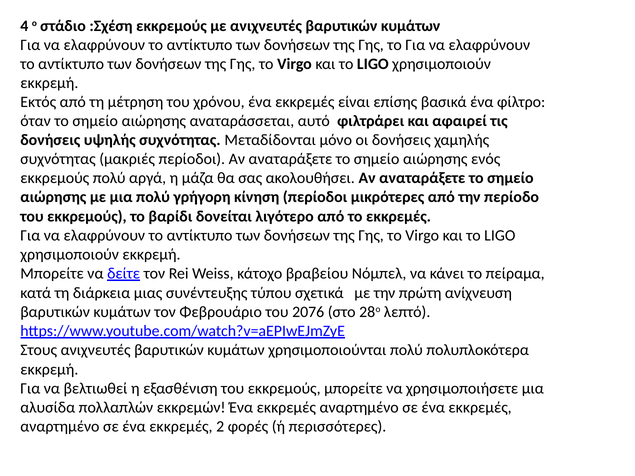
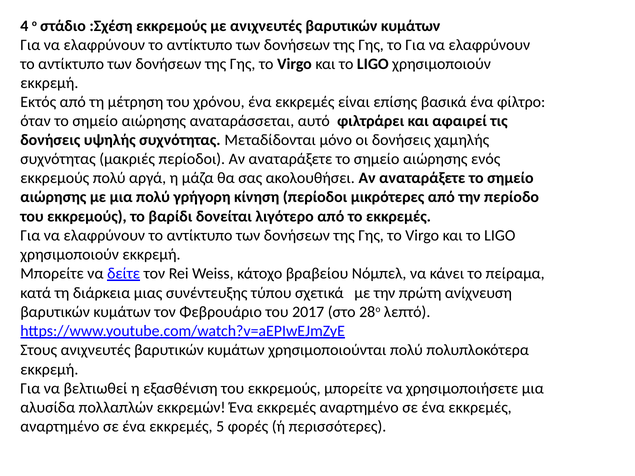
2076: 2076 -> 2017 (308, 312)
2: 2 -> 5 (220, 427)
